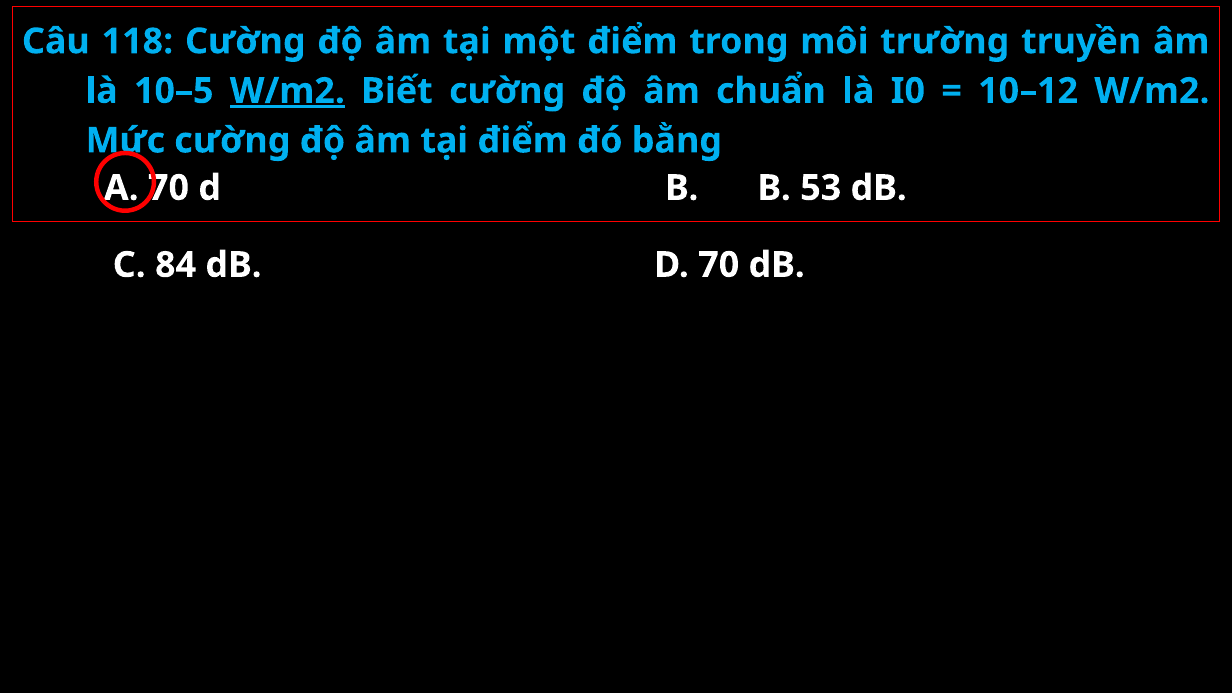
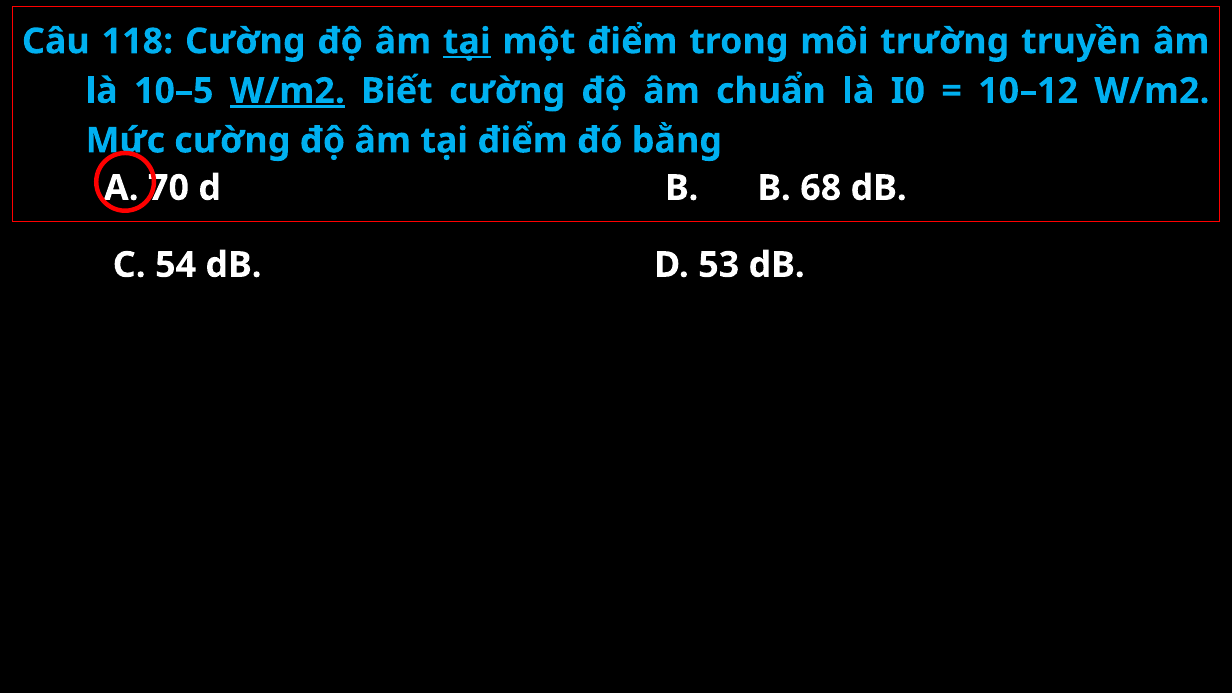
tại underline: none -> present (467, 41)
53: 53 -> 68 (821, 188)
84: 84 -> 54 (176, 265)
D 70: 70 -> 53 (719, 265)
